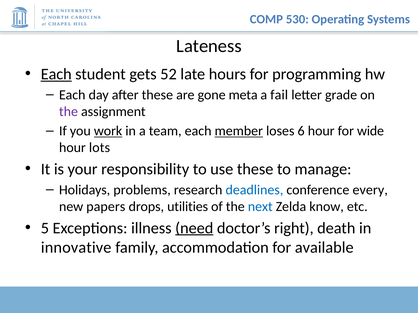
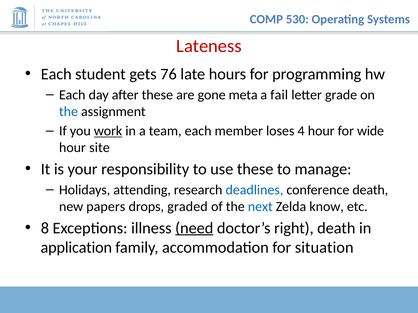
Lateness colour: black -> red (209, 46)
Each underline: present -> none (56, 74)
52: 52 -> 76 (169, 74)
the colour: purple -> blue (68, 112)
member underline: present -> none (239, 131)
6: 6 -> 4 (301, 131)
lots: lots -> site (100, 148)
problems: problems -> attending (142, 190)
conference every: every -> death (370, 190)
utilities: utilities -> graded (187, 207)
5: 5 -> 8 (45, 228)
innovative: innovative -> application (76, 248)
available: available -> situation (324, 248)
